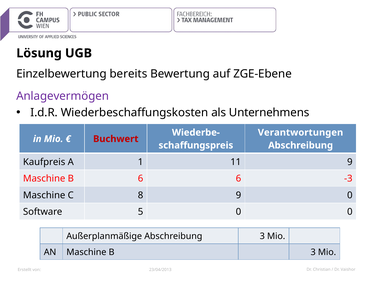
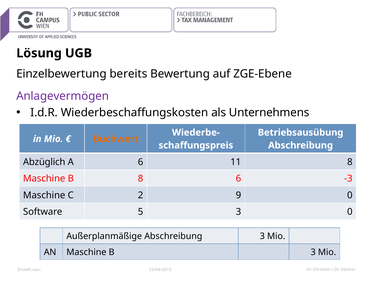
Verantwortungen: Verantwortungen -> Betriebsausübung (301, 132)
Buchwert colour: red -> orange (116, 139)
Kaufpreis: Kaufpreis -> Abzüglich (44, 162)
A 1: 1 -> 6 (141, 162)
11 9: 9 -> 8 (350, 162)
B 6: 6 -> 8 (141, 178)
8: 8 -> 2 (141, 195)
5 0: 0 -> 3 (238, 212)
